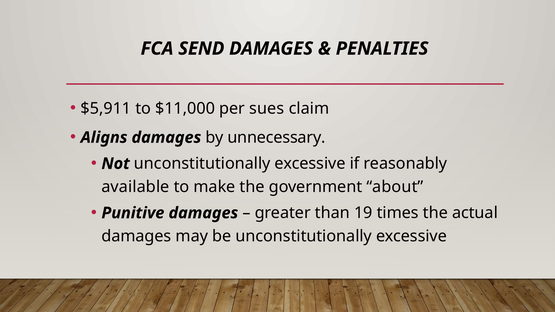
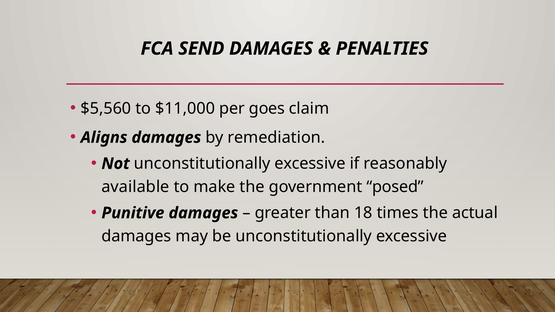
$5,911: $5,911 -> $5,560 (106, 109)
sues: sues -> goes (267, 109)
unnecessary: unnecessary -> remediation (276, 138)
about: about -> posed (395, 187)
19: 19 -> 18 (363, 213)
